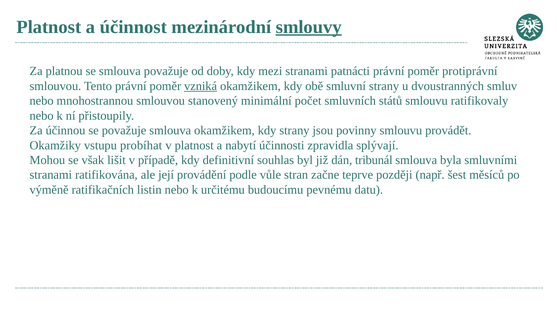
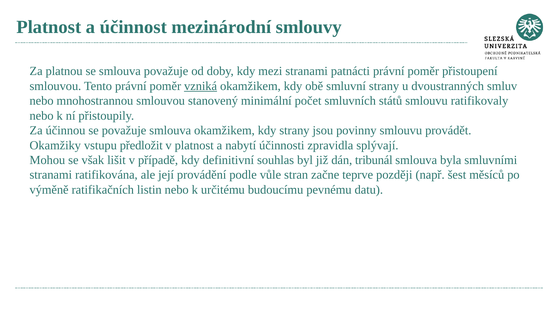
smlouvy underline: present -> none (309, 27)
protiprávní: protiprávní -> přistoupení (470, 71)
probíhat: probíhat -> předložit (141, 145)
